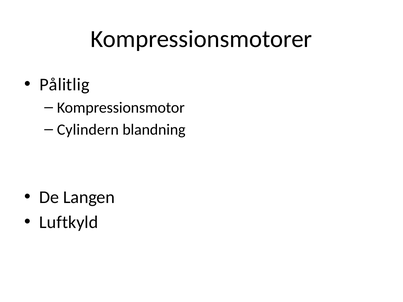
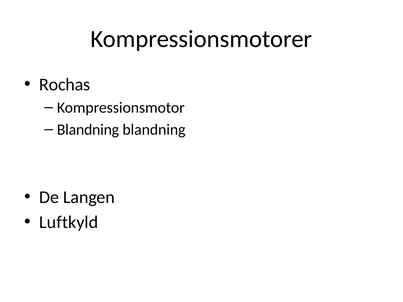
Pålitlig: Pålitlig -> Rochas (65, 85)
Cylindern: Cylindern -> Blandning (88, 130)
